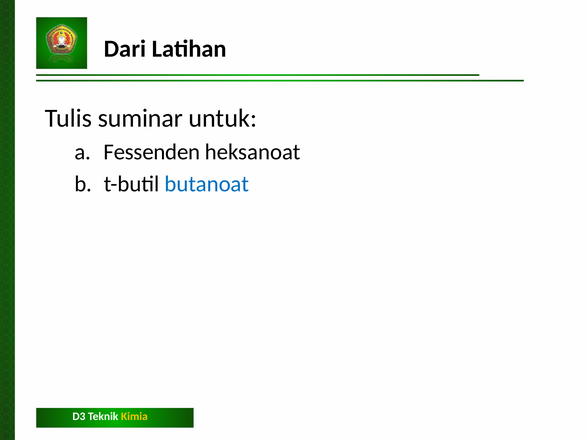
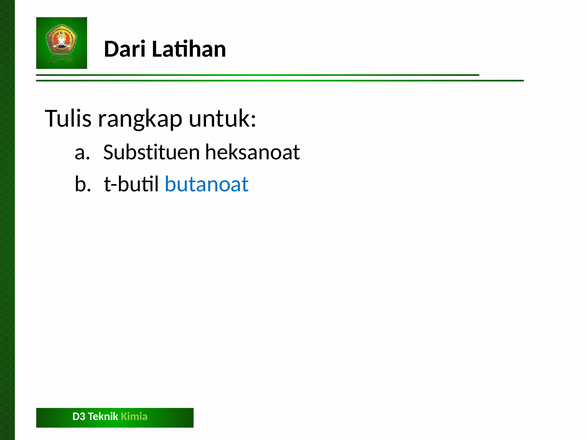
suminar: suminar -> rangkap (140, 118)
Fessenden: Fessenden -> Substituen (152, 152)
Kimia colour: yellow -> light green (134, 417)
